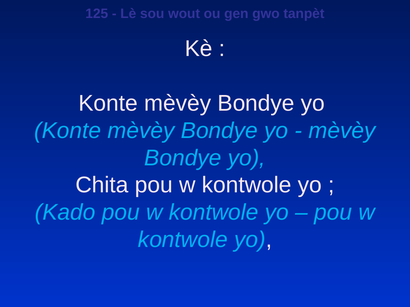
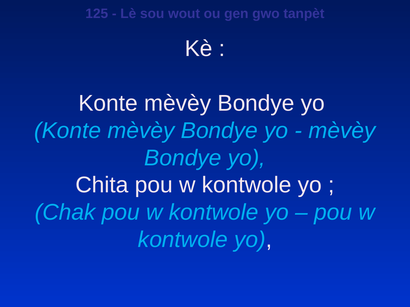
Kado: Kado -> Chak (65, 213)
